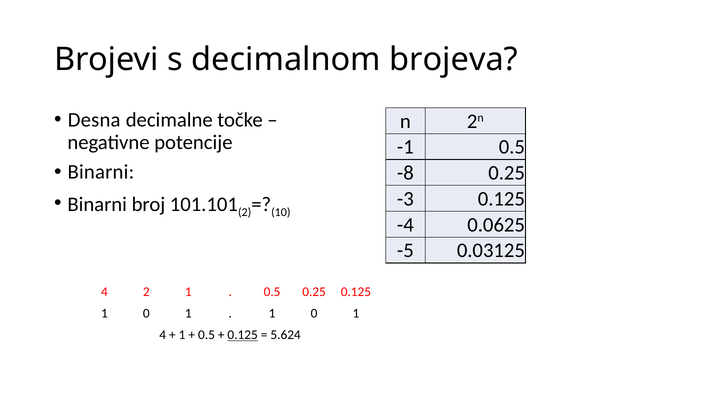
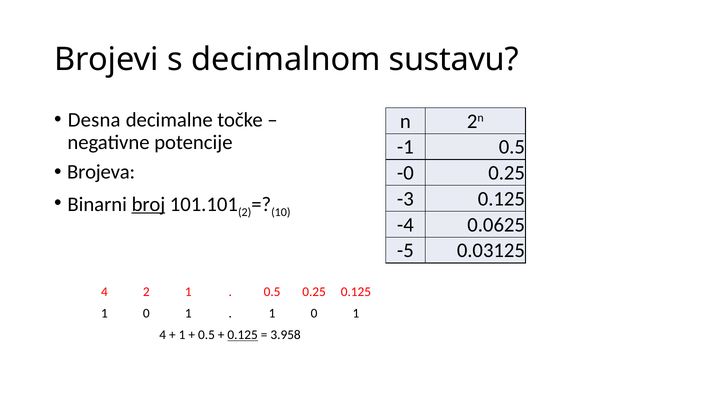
brojeva: brojeva -> sustavu (454, 60)
Binarni: Binarni -> Brojeva (101, 172)
-8: -8 -> -0 (405, 173)
broj underline: none -> present (148, 204)
5.624: 5.624 -> 3.958 (286, 335)
